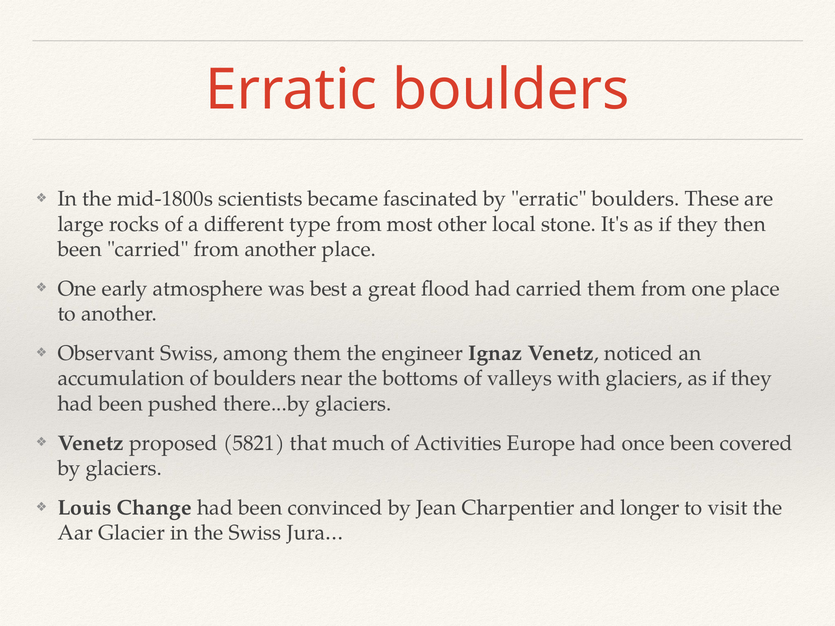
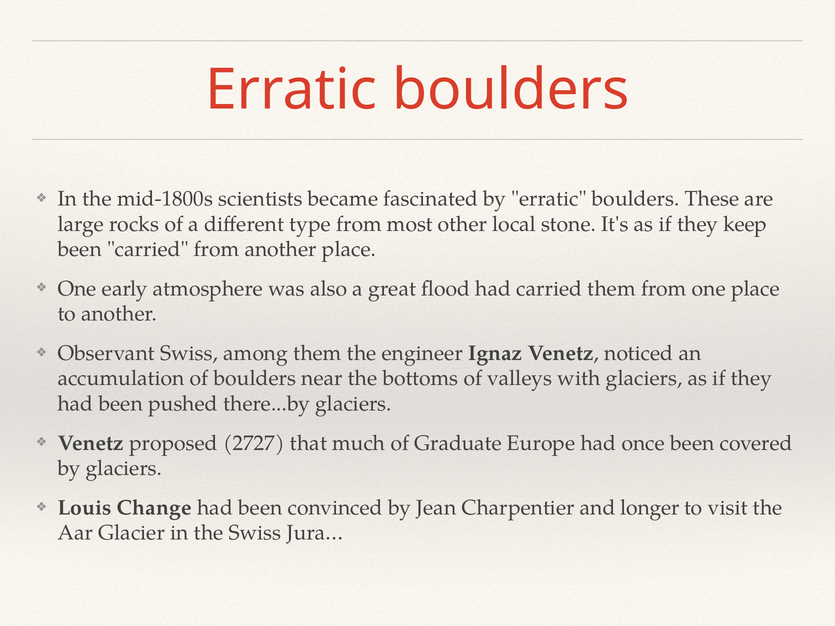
then: then -> keep (745, 224)
best: best -> also (329, 289)
5821: 5821 -> 2727 (254, 443)
Activities: Activities -> Graduate (458, 443)
